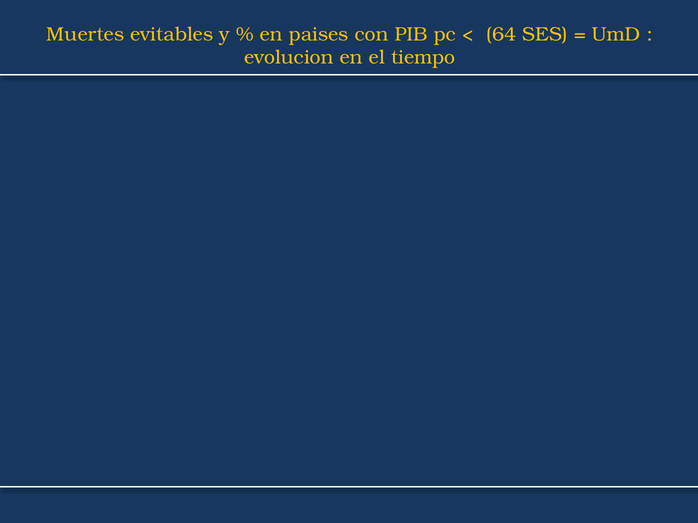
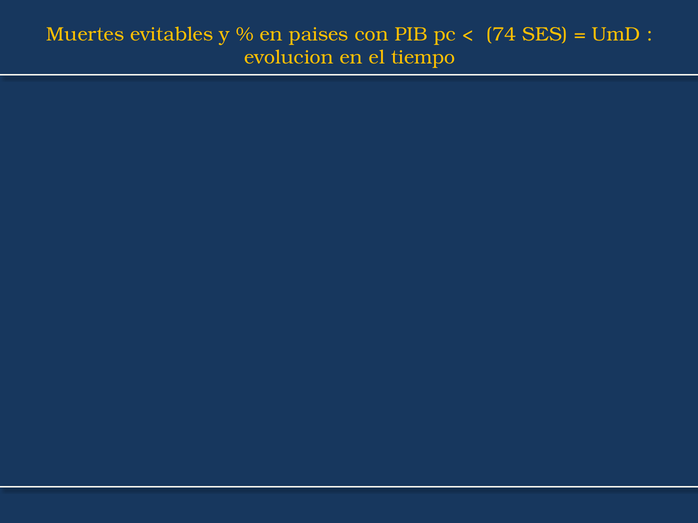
64: 64 -> 74 (501, 34)
